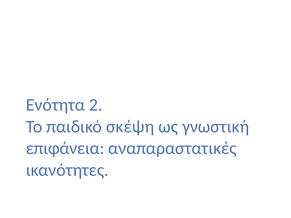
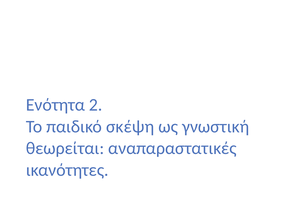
επιφάνεια: επιφάνεια -> θεωρείται (65, 148)
